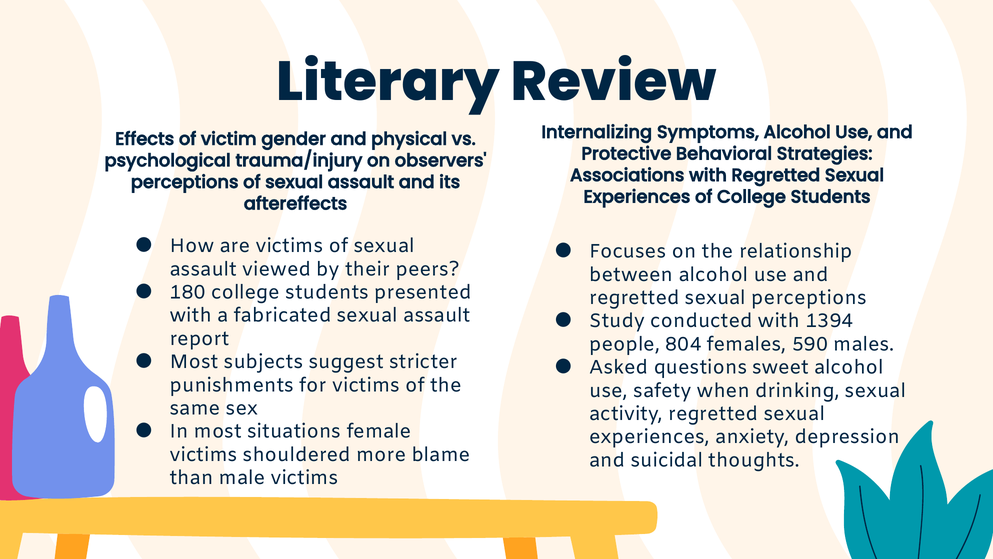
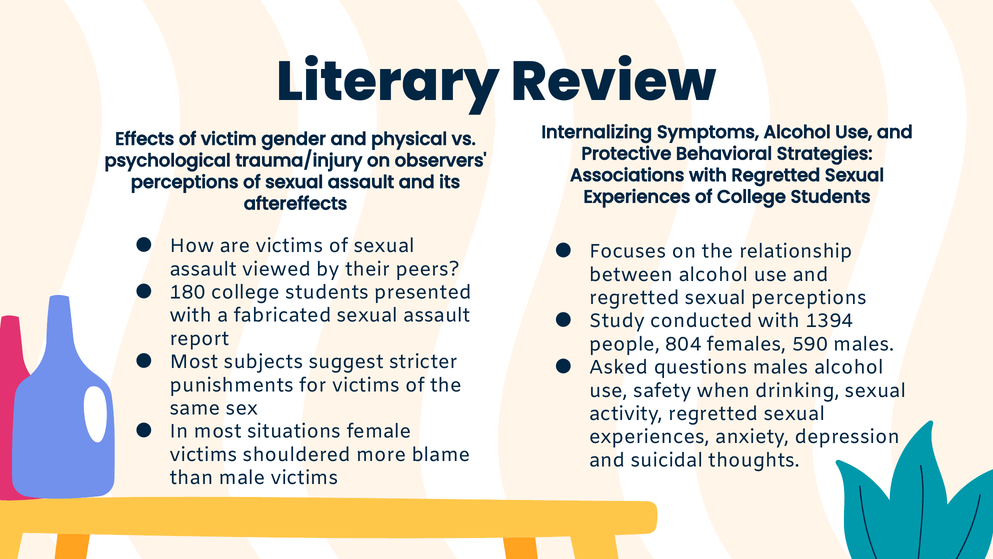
questions sweet: sweet -> males (781, 367)
